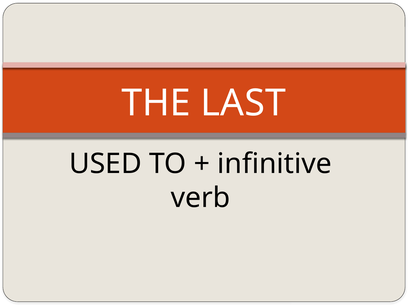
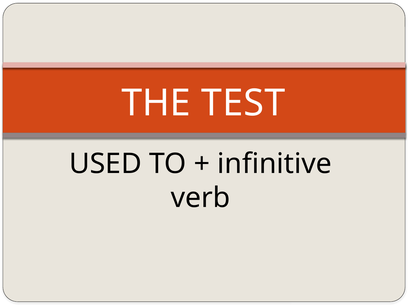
LAST: LAST -> TEST (243, 103)
